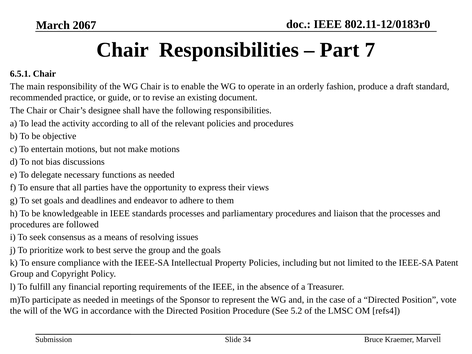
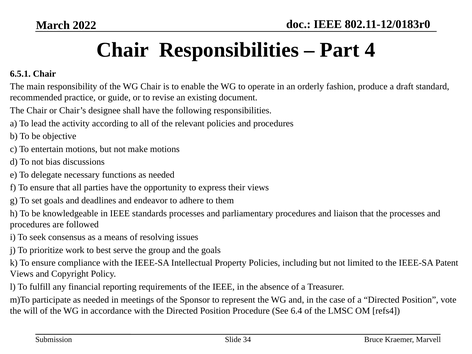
2067: 2067 -> 2022 (84, 25)
7: 7 -> 4 (370, 50)
Group: Group -> Views (22, 274)
5.2: 5.2 -> 6.4 (296, 311)
